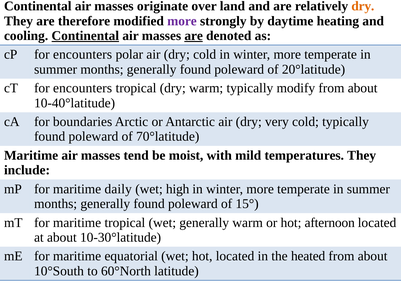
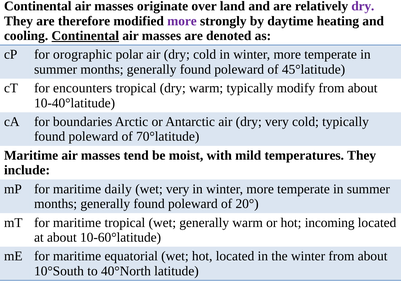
dry colour: orange -> purple (363, 6)
are underline: present -> none (194, 36)
cP for encounters: encounters -> orographic (83, 55)
20°latitude: 20°latitude -> 45°latitude (314, 69)
wet high: high -> very (178, 189)
15°: 15° -> 20° (247, 204)
afternoon: afternoon -> incoming (330, 222)
10-30°latitude: 10-30°latitude -> 10-60°latitude (121, 237)
the heated: heated -> winter (308, 256)
60°North: 60°North -> 40°North (126, 271)
